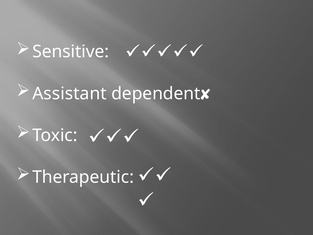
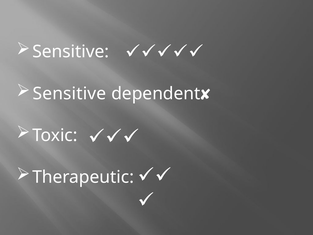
Assistant: Assistant -> Sensitive (69, 93)
